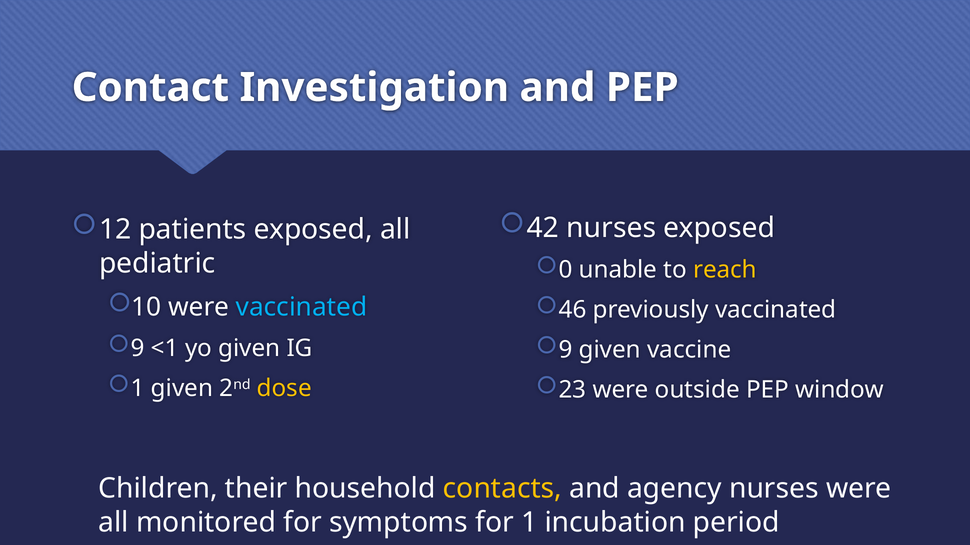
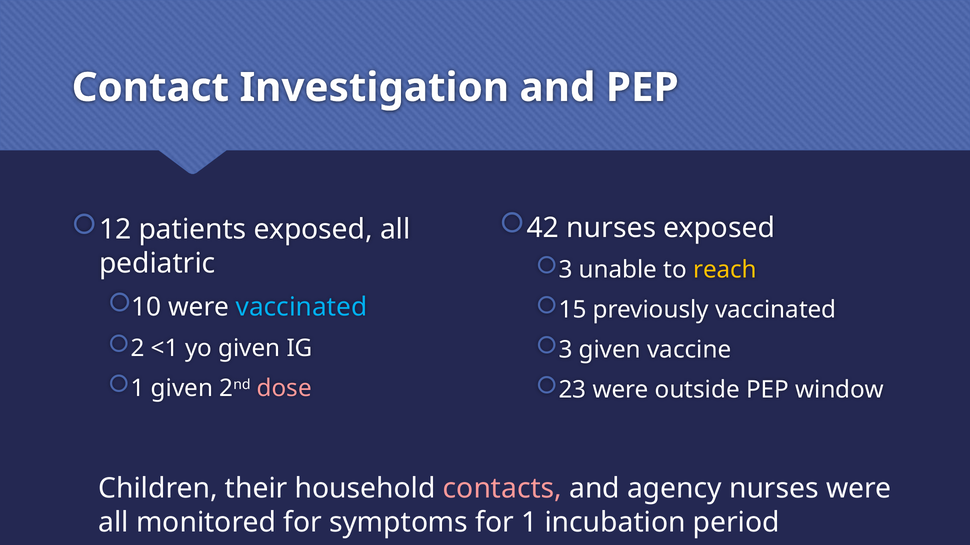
0: 0 -> 3 (566, 270)
46: 46 -> 15 (573, 310)
9: 9 -> 2 (138, 349)
9: 9 -> 3 (566, 350)
dose colour: yellow -> pink (284, 389)
contacts colour: yellow -> pink (502, 489)
